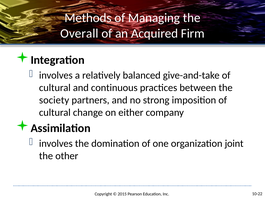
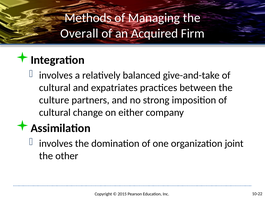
continuous: continuous -> expatriates (114, 88)
society: society -> culture (54, 100)
